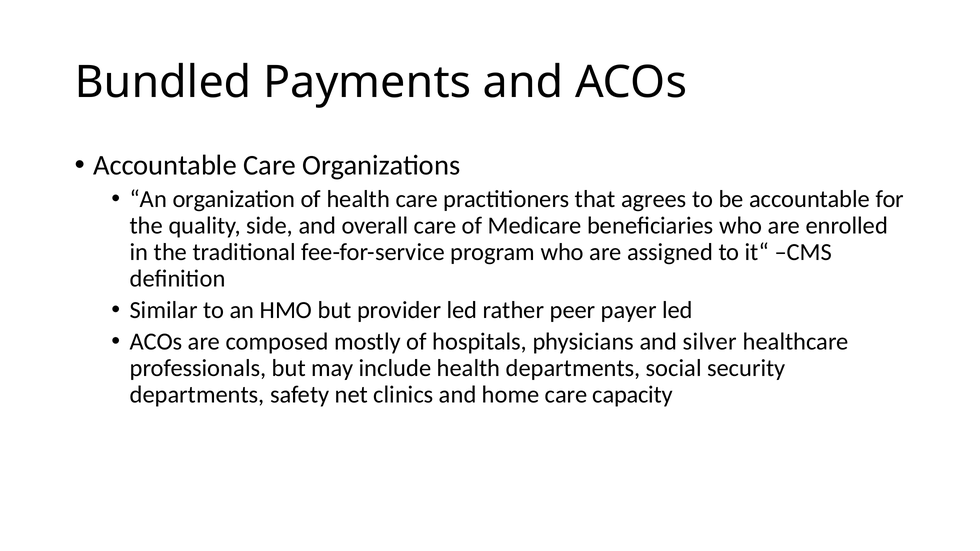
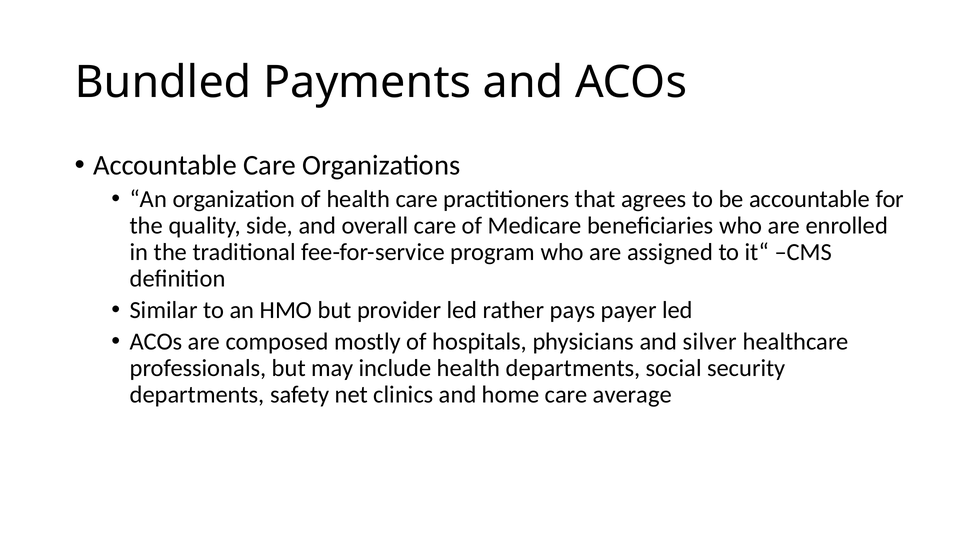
peer: peer -> pays (573, 310)
capacity: capacity -> average (632, 395)
